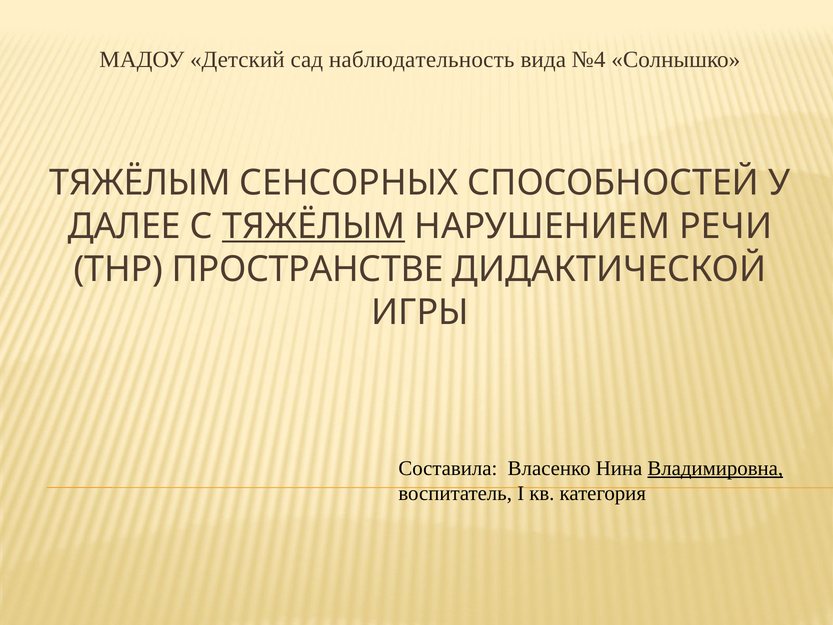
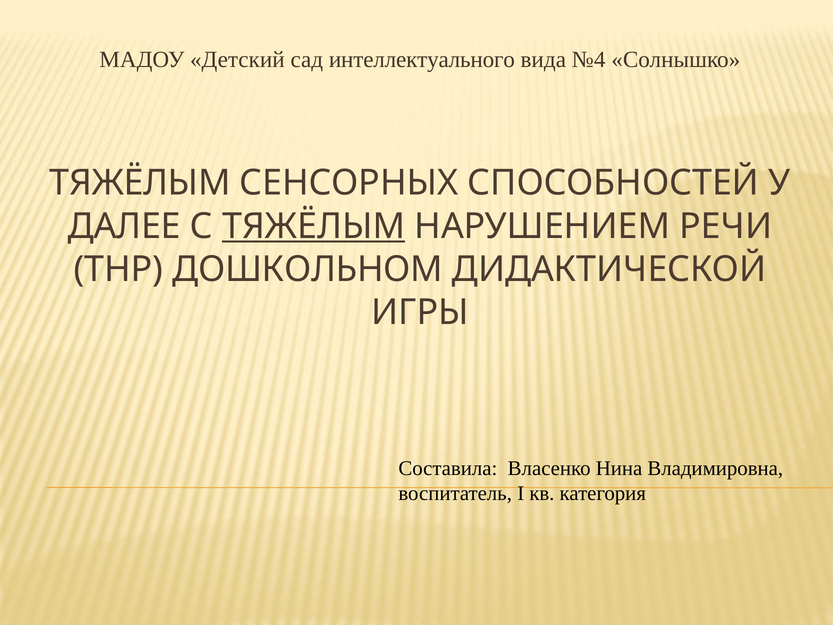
наблюдательность: наблюдательность -> интеллектуального (422, 60)
ПРОСТРАНСТВЕ: ПРОСТРАНСТВЕ -> ДОШКОЛЬНОМ (308, 269)
Владимировна underline: present -> none (715, 468)
